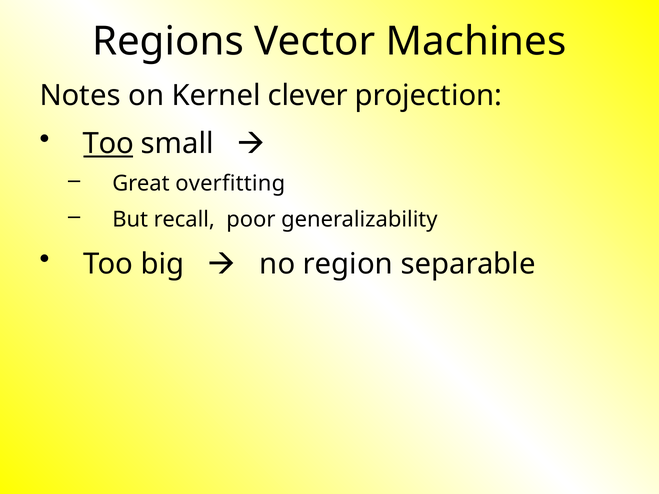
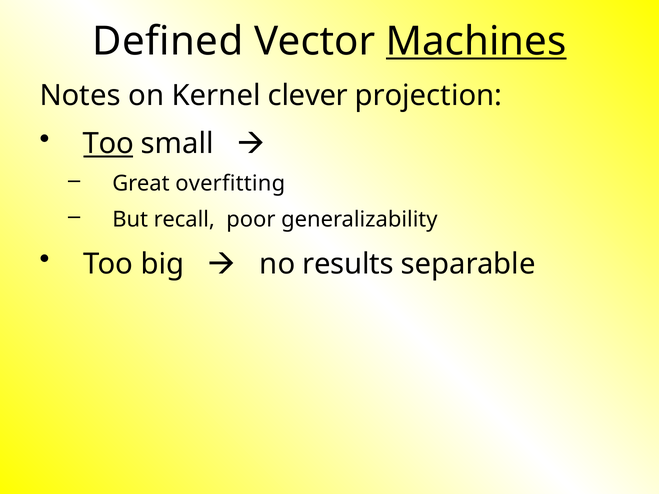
Regions: Regions -> Defined (168, 41)
Machines underline: none -> present (476, 41)
region: region -> results (348, 264)
